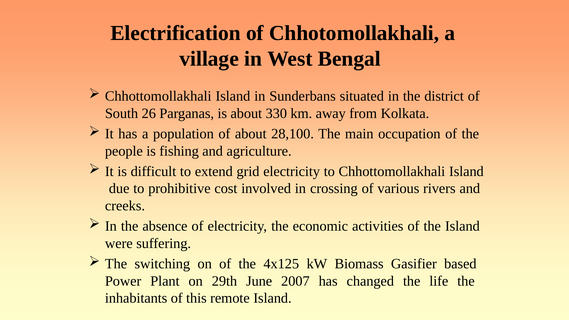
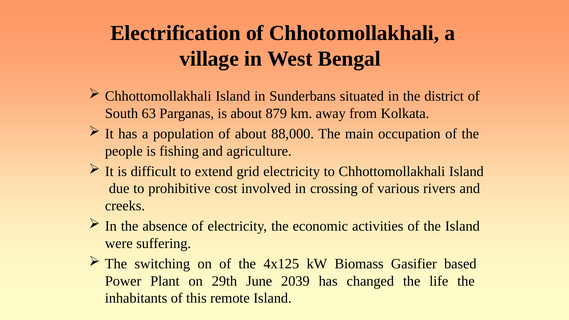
26: 26 -> 63 (149, 113)
330: 330 -> 879 (276, 113)
28,100: 28,100 -> 88,000 (293, 134)
2007: 2007 -> 2039 (295, 281)
